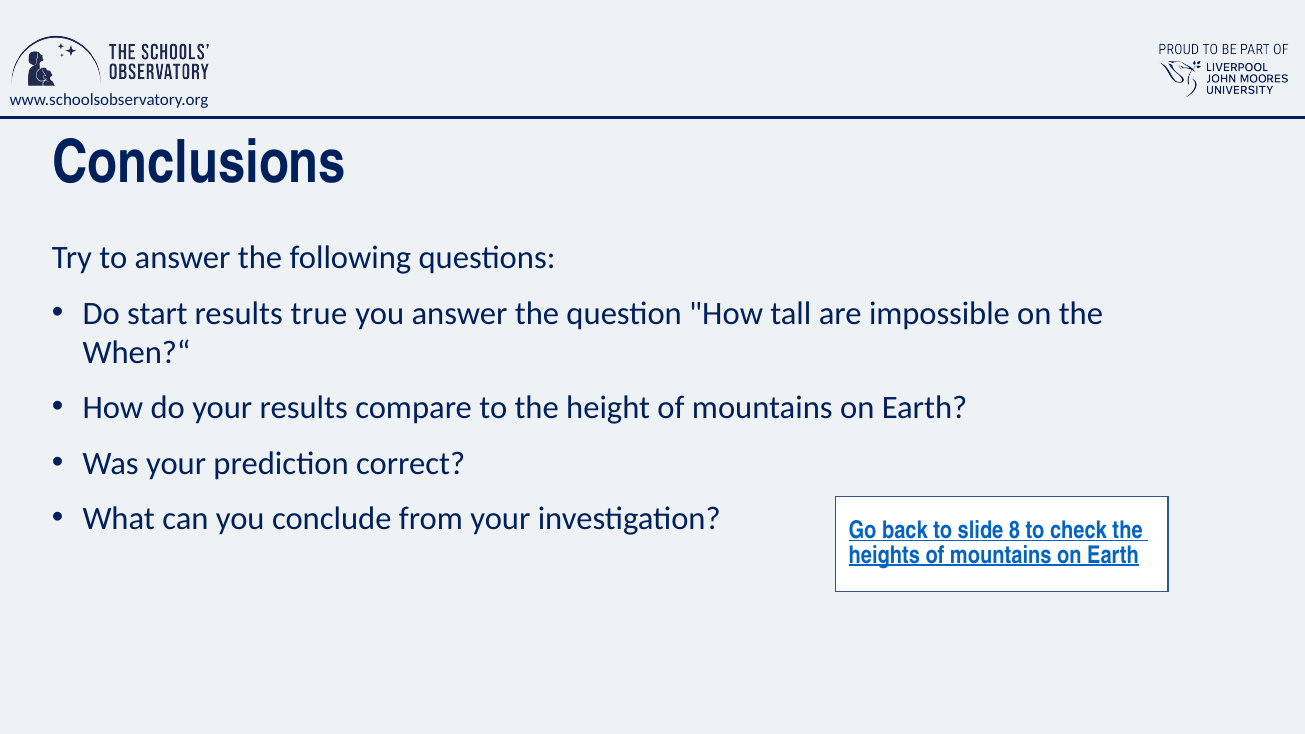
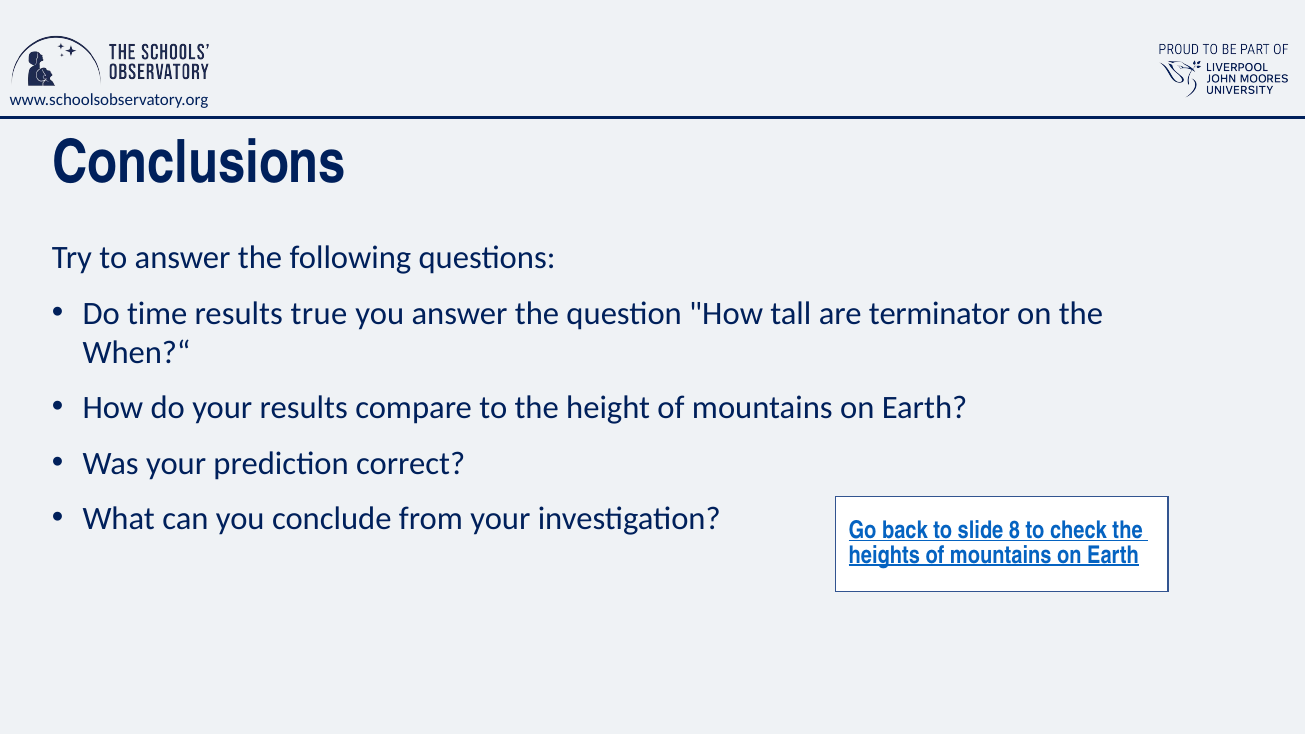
start: start -> time (157, 313)
impossible: impossible -> terminator (940, 313)
